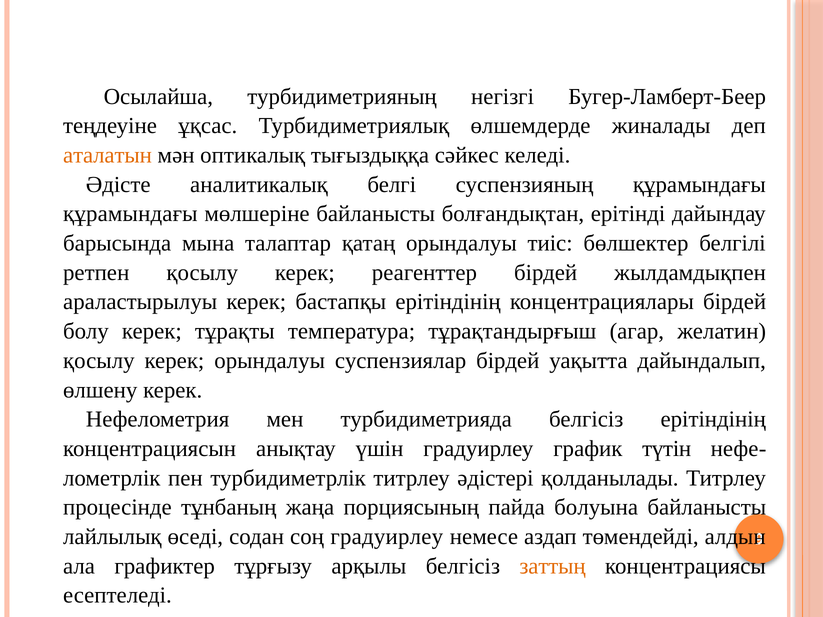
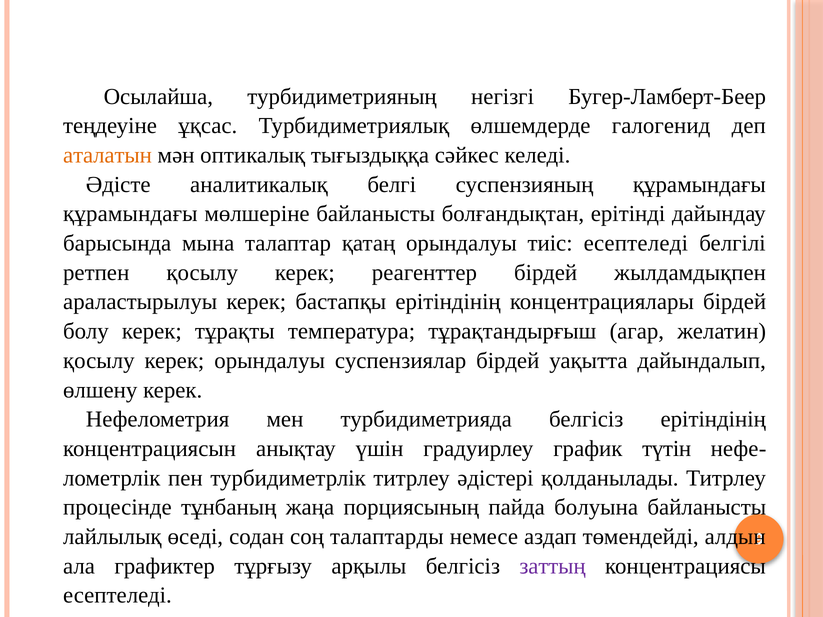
жиналады: жиналады -> галогенид (661, 126)
тиіс бөлшектер: бөлшектер -> есептеледі (636, 243)
соң градуирлеу: градуирлеу -> талаптарды (387, 537)
заттың colour: orange -> purple (553, 566)
